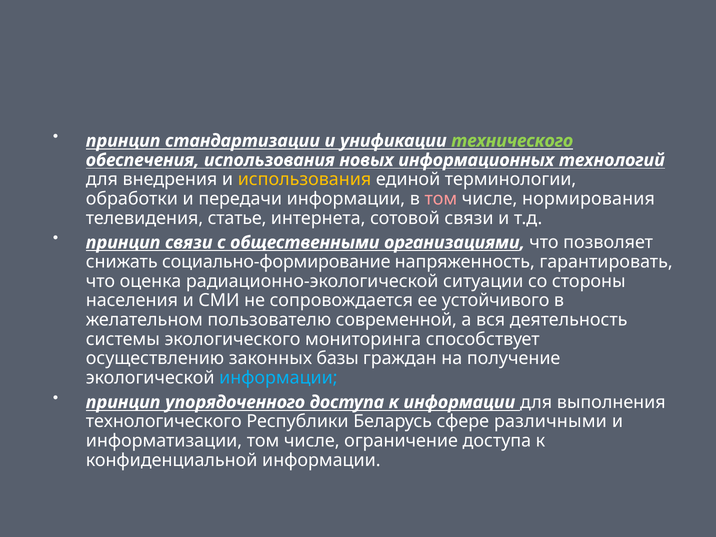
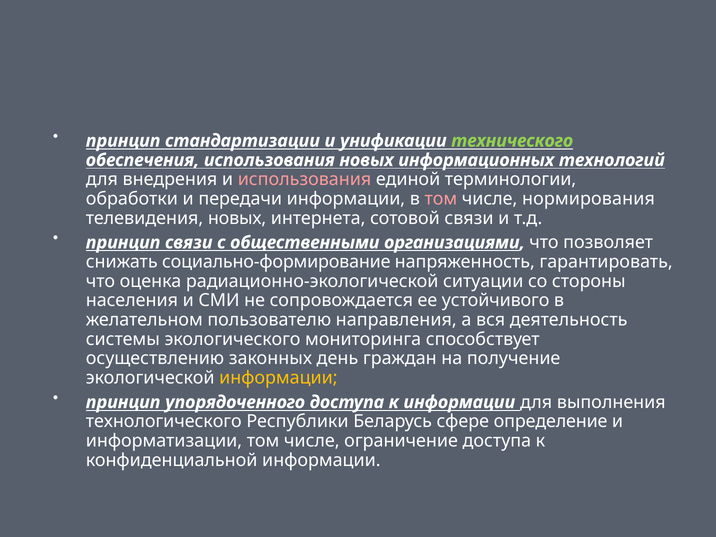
использования colour: yellow -> pink (304, 179)
телевидения статье: статье -> новых (237, 218)
современной: современной -> направления (396, 320)
базы: базы -> день (337, 359)
информации colour: light blue -> yellow (278, 378)
различными: различными -> определение (551, 422)
